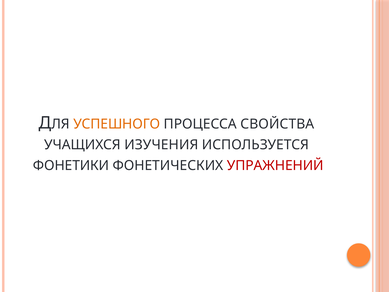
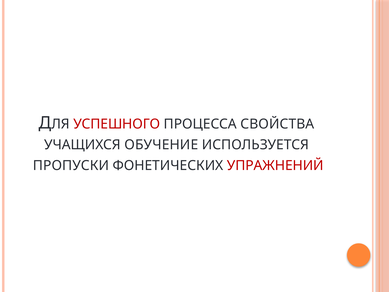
УСПЕШНОГО colour: orange -> red (117, 124)
ИЗУЧЕНИЯ: ИЗУЧЕНИЯ -> ОБУЧЕНИЕ (161, 145)
ФОНЕТИКИ: ФОНЕТИКИ -> ПРОПУСКИ (71, 165)
